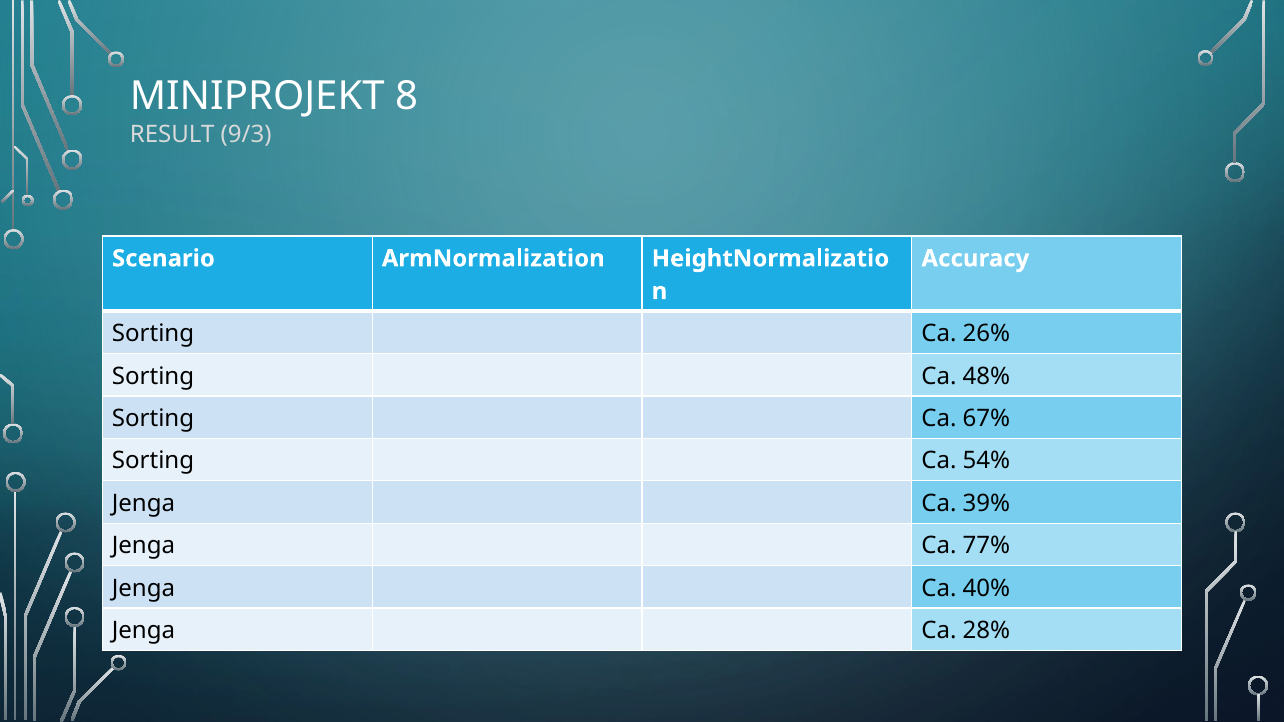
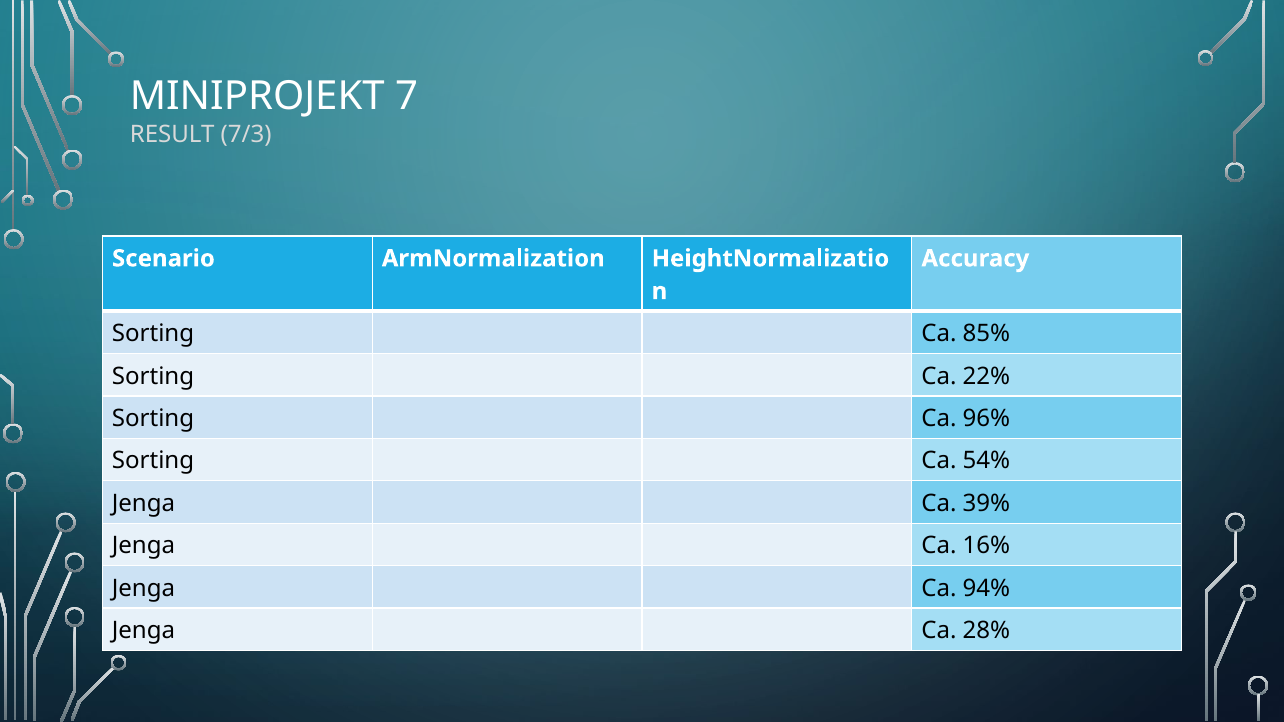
8: 8 -> 7 (407, 96)
9/3: 9/3 -> 7/3 (246, 135)
26%: 26% -> 85% (986, 334)
48%: 48% -> 22% (986, 376)
67%: 67% -> 96% (986, 419)
77%: 77% -> 16% (986, 546)
40%: 40% -> 94% (986, 588)
